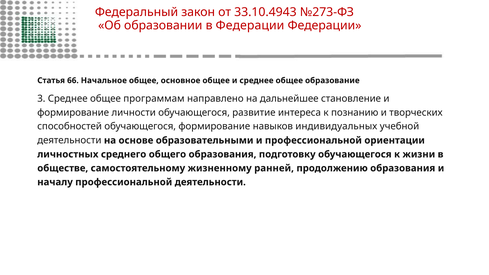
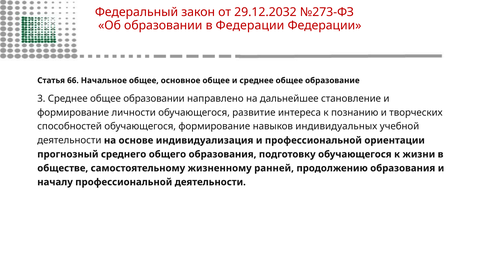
33.10.4943: 33.10.4943 -> 29.12.2032 (265, 12)
общее программам: программам -> образовании (154, 99)
образовательными: образовательными -> индивидуализация (205, 140)
личностных: личностных -> прогнозный (68, 154)
